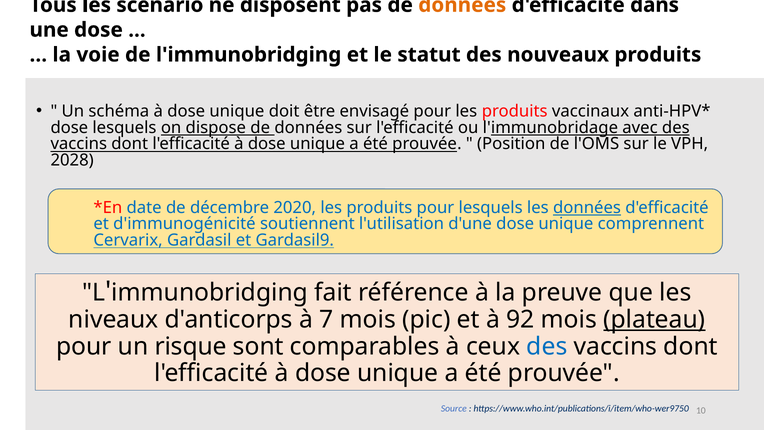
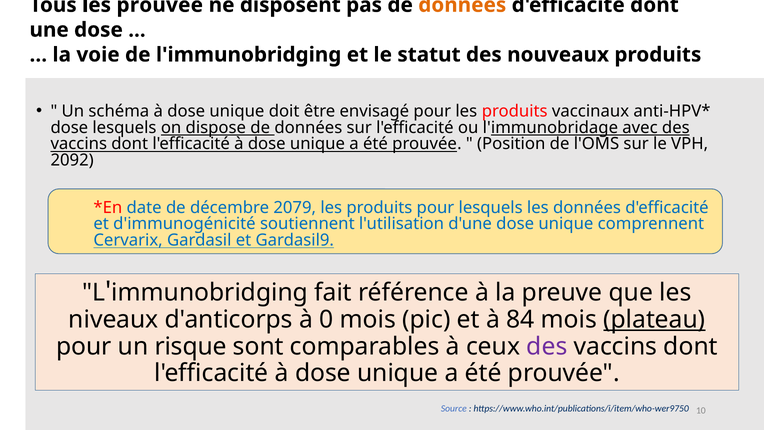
les scénario: scénario -> prouvée (160, 5)
d'efficacité dans: dans -> dont (654, 5)
2028: 2028 -> 2092 (72, 160)
2020: 2020 -> 2079 (295, 208)
données underline: present -> none (587, 208)
7: 7 -> 0 (326, 320)
92: 92 -> 84 (520, 320)
des colour: blue -> purple (547, 346)
